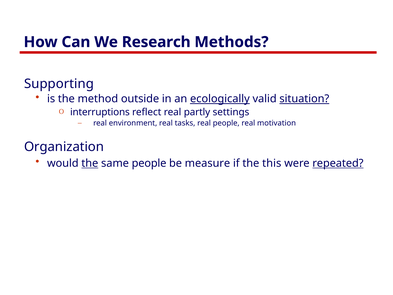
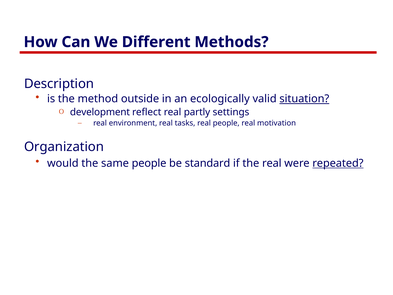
Research: Research -> Different (156, 42)
Supporting: Supporting -> Description (59, 84)
ecologically underline: present -> none (220, 99)
interruptions: interruptions -> development (100, 112)
the underline: present -> none (90, 163)
measure: measure -> standard (208, 163)
the this: this -> real (272, 163)
